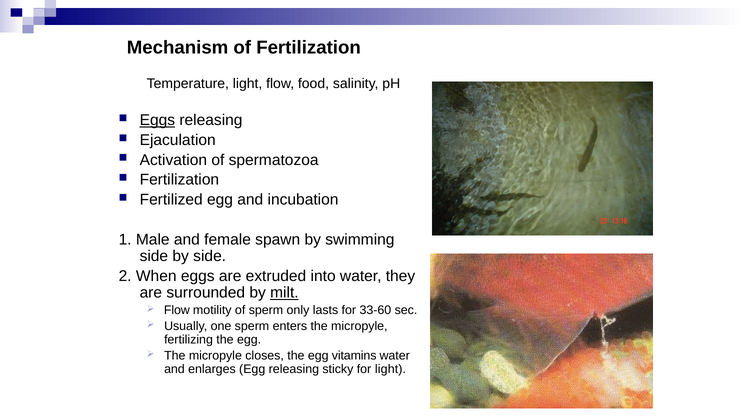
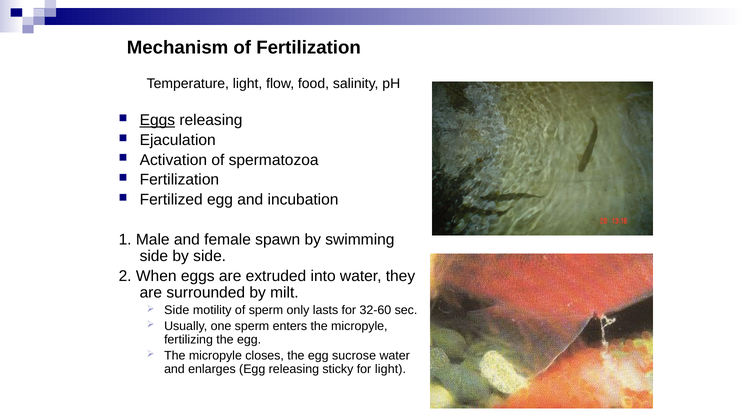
milt underline: present -> none (284, 293)
Flow: Flow -> Side (177, 311)
33-60: 33-60 -> 32-60 (375, 311)
vitamins: vitamins -> sucrose (354, 356)
